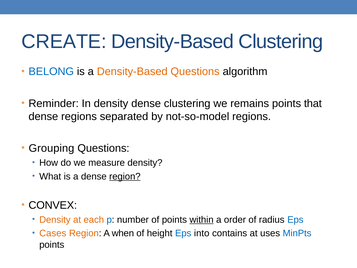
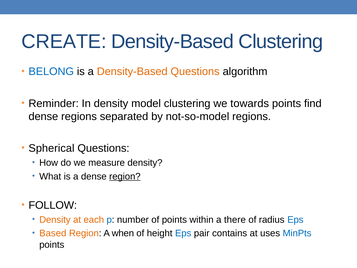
density dense: dense -> model (146, 103)
remains: remains -> towards (250, 103)
that: that -> find (313, 103)
Grouping: Grouping -> Spherical (51, 148)
CONVEX: CONVEX -> FOLLOW (53, 205)
within underline: present -> none (202, 219)
order: order -> there (235, 219)
Cases: Cases -> Based (53, 233)
into: into -> pair (202, 233)
